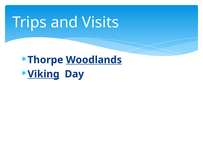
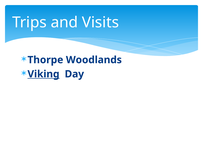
Woodlands underline: present -> none (94, 60)
